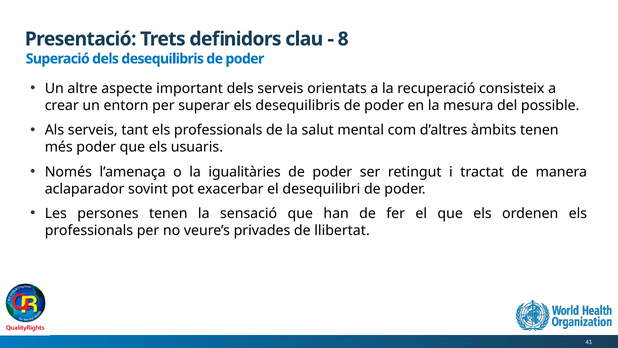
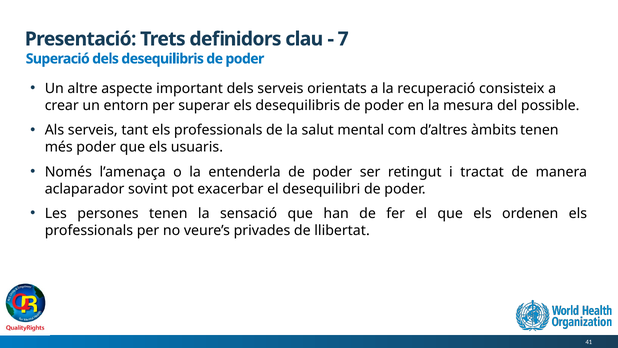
8: 8 -> 7 (343, 39)
igualitàries: igualitàries -> entenderla (245, 172)
